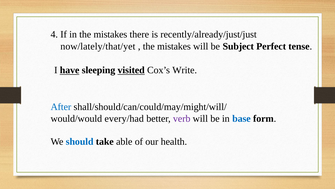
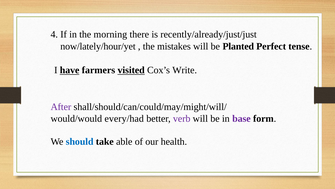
in the mistakes: mistakes -> morning (110, 34)
now/lately/that/yet: now/lately/that/yet -> now/lately/hour/yet (98, 46)
Subject: Subject -> Planted (238, 46)
sleeping: sleeping -> farmers (98, 70)
After colour: blue -> purple (61, 107)
base colour: blue -> purple (241, 118)
